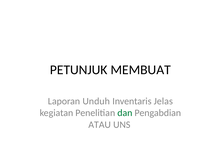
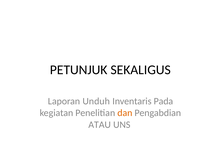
MEMBUAT: MEMBUAT -> SEKALIGUS (141, 70)
Jelas: Jelas -> Pada (163, 102)
dan colour: green -> orange (125, 113)
